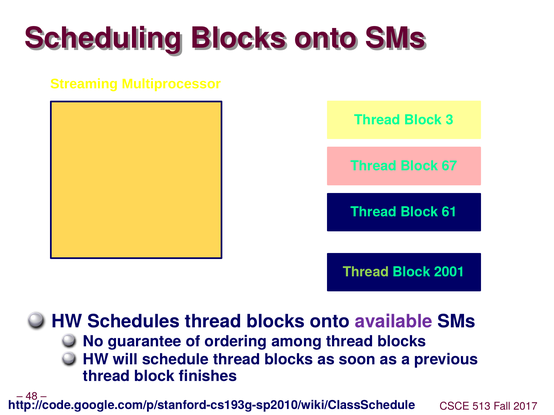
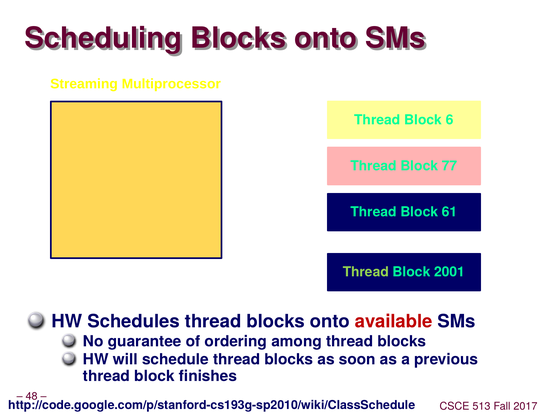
3: 3 -> 6 (450, 120)
67: 67 -> 77 (450, 166)
available colour: purple -> red (394, 322)
